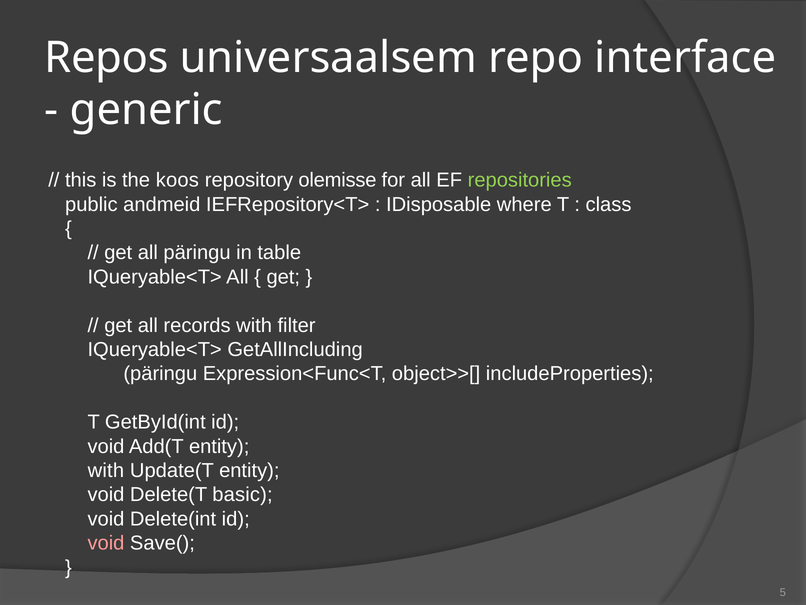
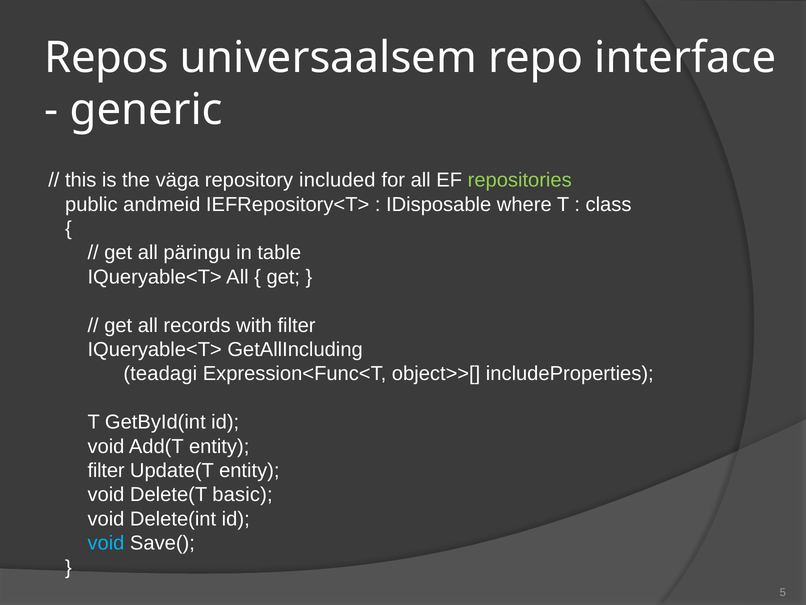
koos: koos -> väga (177, 180)
olemisse: olemisse -> included (337, 180)
päringu: päringu -> teadagi (160, 374)
with: with -> filter (106, 470)
void colour: pink -> light blue (106, 543)
